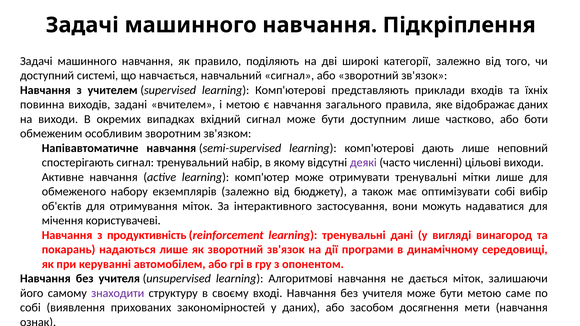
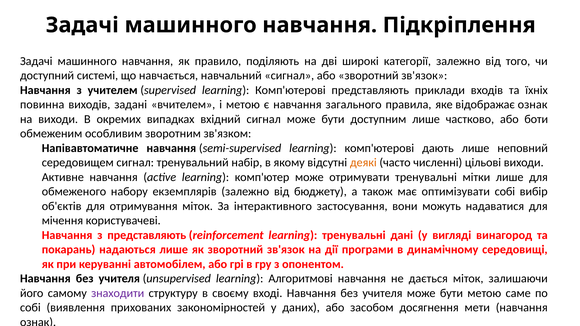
відображає даних: даних -> ознак (533, 105)
спостерігають: спостерігають -> середовищем (78, 163)
деякі colour: purple -> orange (363, 163)
з продуктивність: продуктивність -> представляють (147, 235)
